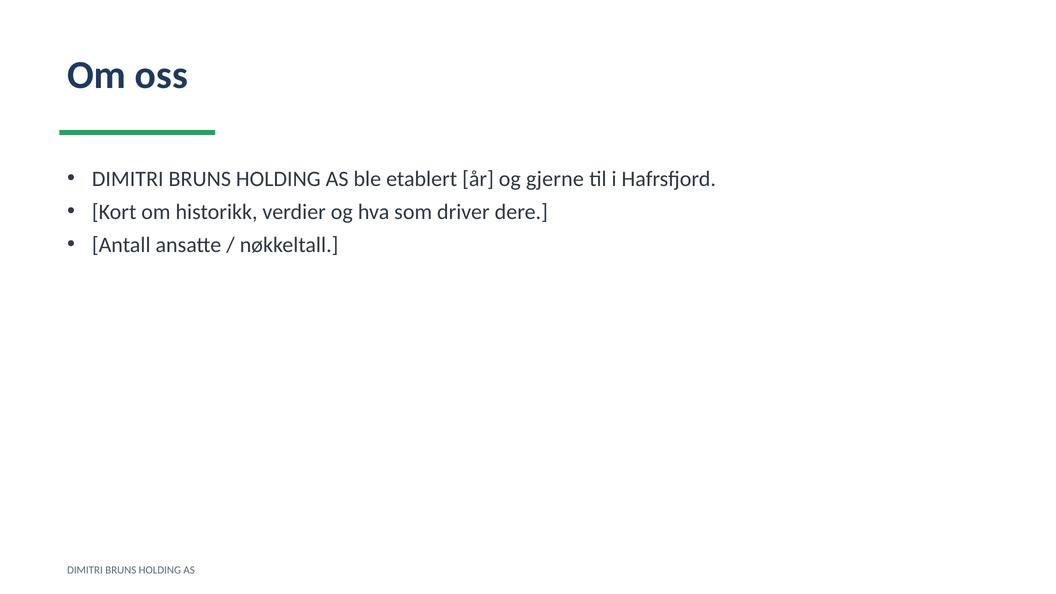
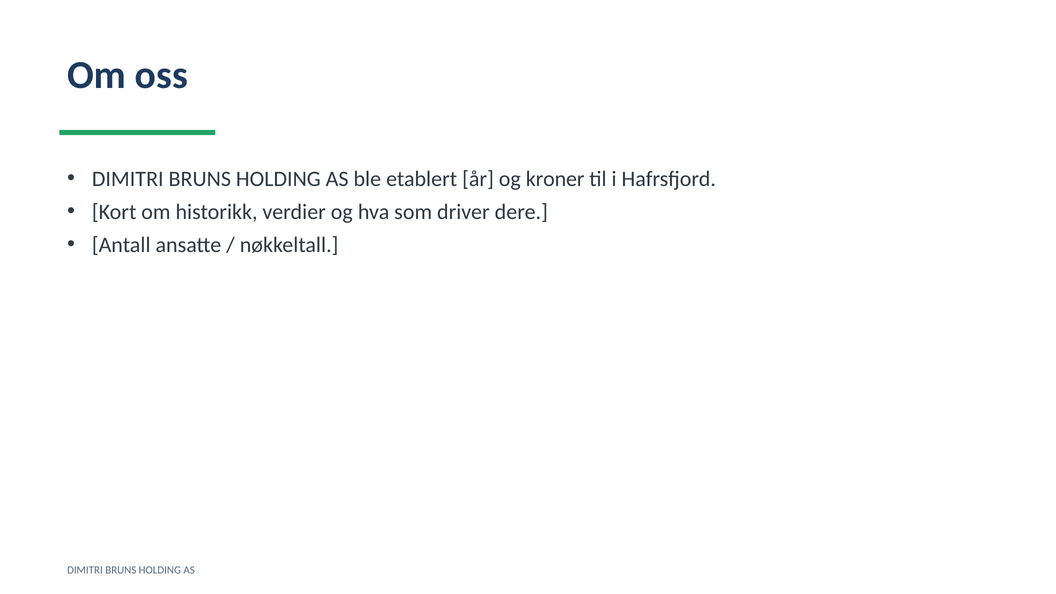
gjerne: gjerne -> kroner (555, 179)
